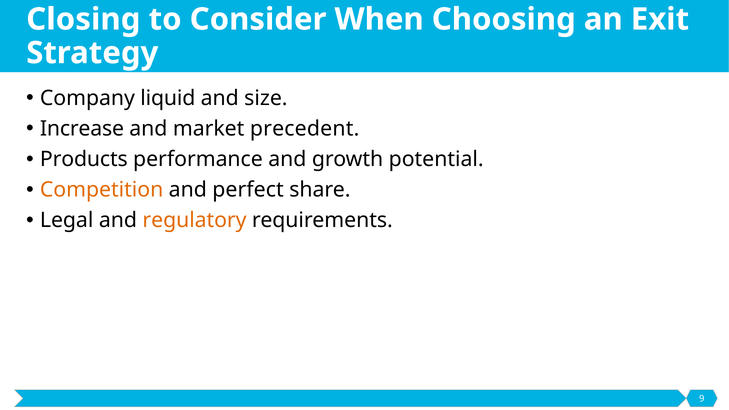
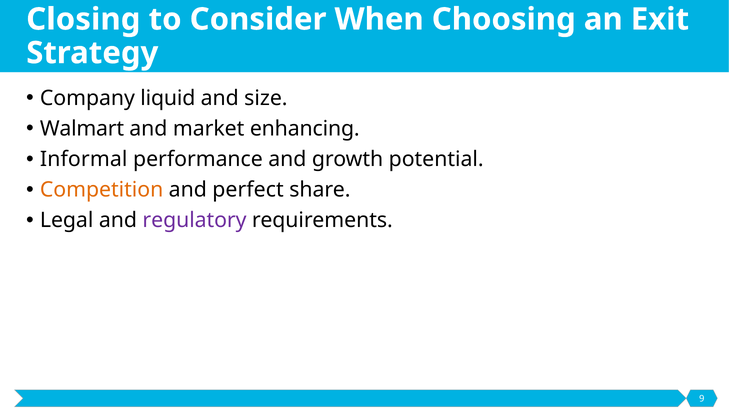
Increase: Increase -> Walmart (82, 129)
precedent: precedent -> enhancing (305, 129)
Products: Products -> Informal (84, 159)
regulatory colour: orange -> purple (195, 220)
